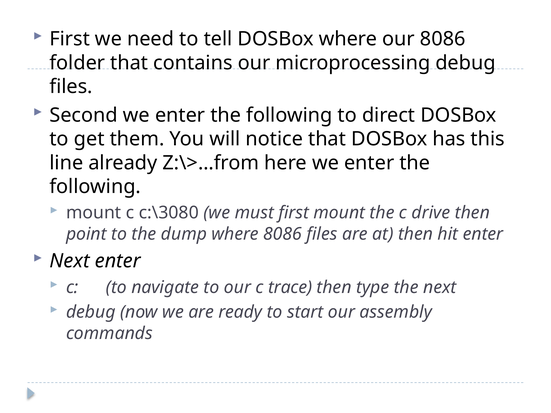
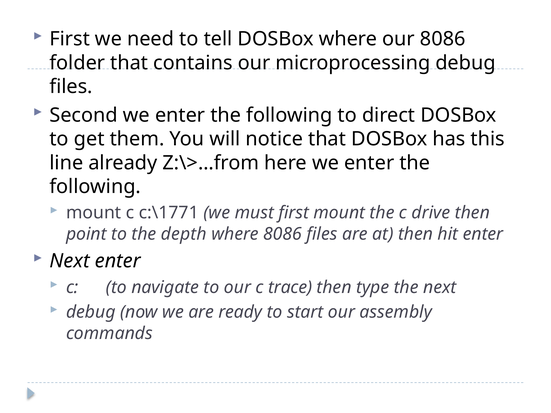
c:\3080: c:\3080 -> c:\1771 (169, 213)
dump: dump -> depth (184, 234)
